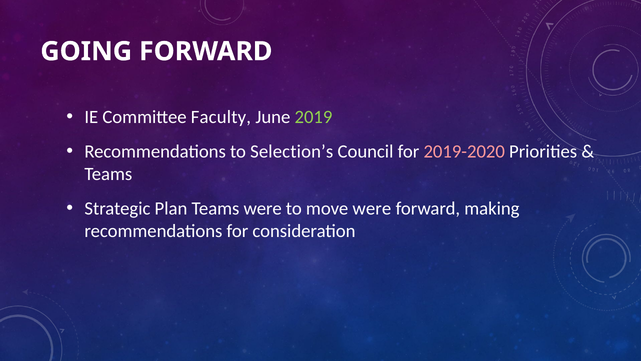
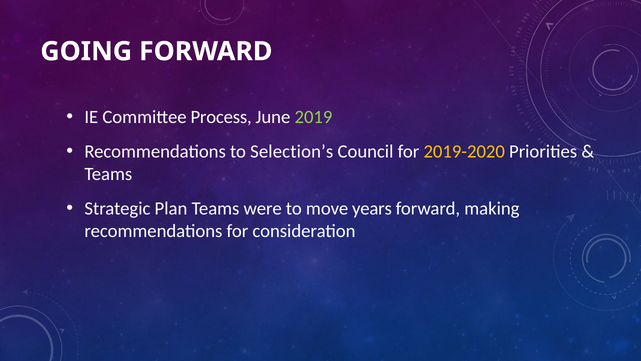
Faculty: Faculty -> Process (221, 117)
2019-2020 colour: pink -> yellow (464, 151)
move were: were -> years (372, 208)
